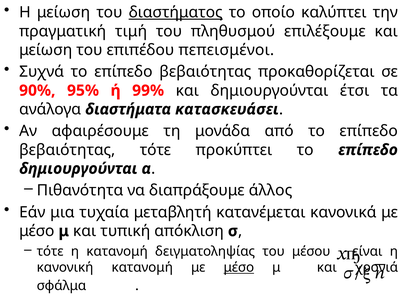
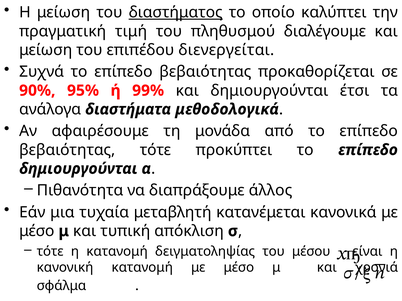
επιλέξουμε: επιλέξουμε -> διαλέγουμε (325, 31)
πεπεισμένοι: πεπεισμένοι -> διενεργείται (226, 50)
κατασκευάσει: κατασκευάσει -> μεθοδολογικά (227, 109)
μέσο underline: present -> none (239, 268)
